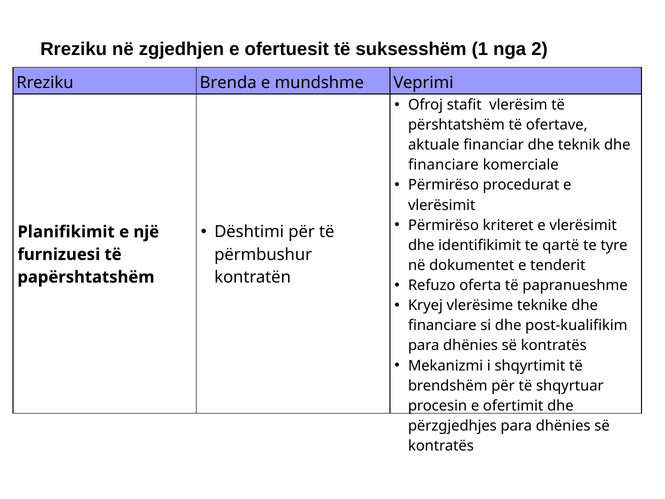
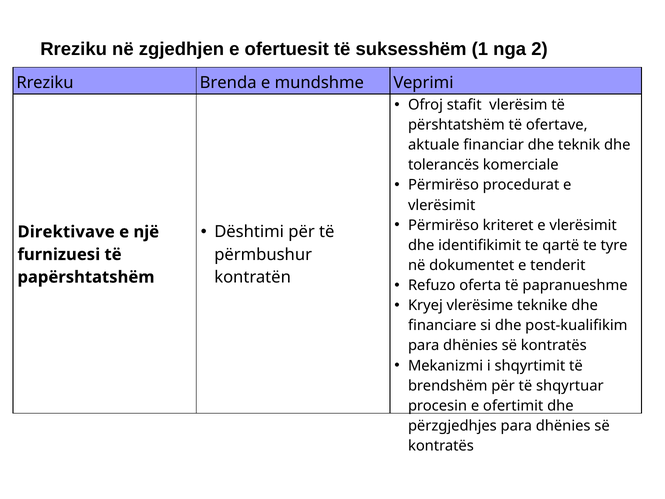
financiare: financiare -> tolerancës (444, 165)
Planifikimit: Planifikimit -> Direktivave (66, 232)
